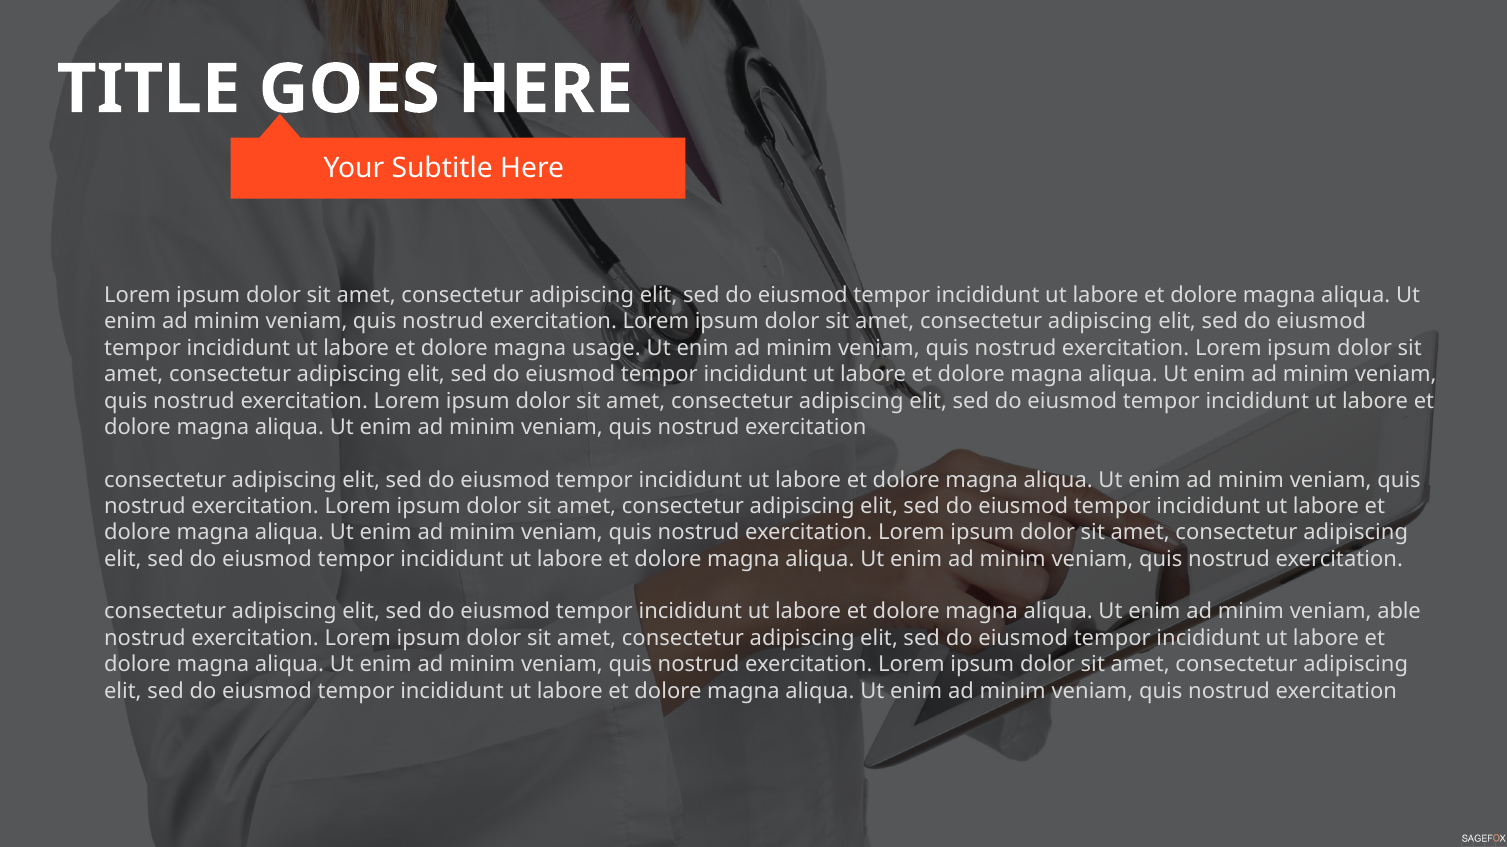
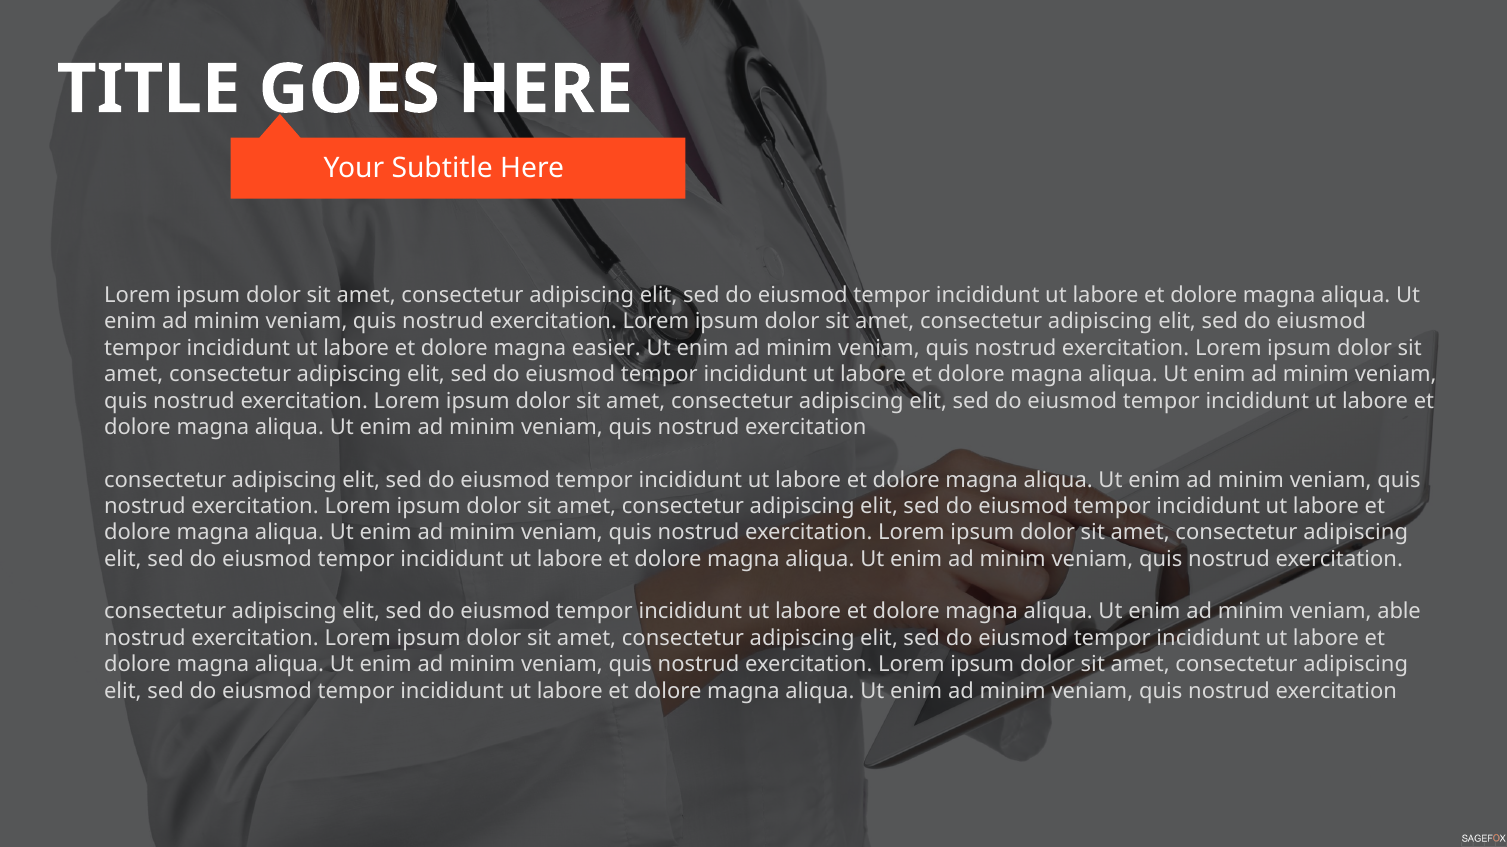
usage: usage -> easier (606, 348)
